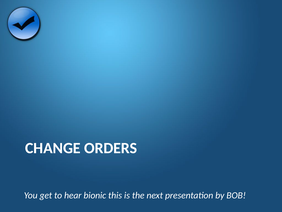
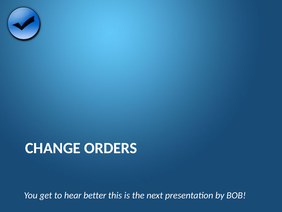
bionic: bionic -> better (95, 195)
